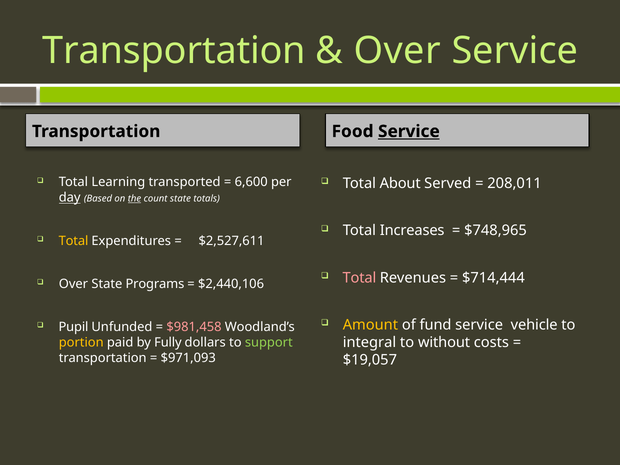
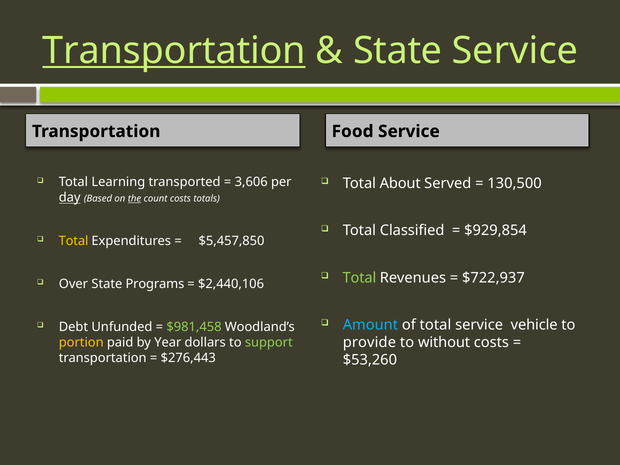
Transportation underline: none -> present (174, 51)
Over: Over -> State (398, 51)
Service underline: present -> none (409, 131)
6,600: 6,600 -> 3,606 (251, 182)
208,011: 208,011 -> 130,500 (515, 183)
count state: state -> costs (180, 199)
Increases: Increases -> Classified (412, 231)
$748,965: $748,965 -> $929,854 (496, 231)
$2,527,611: $2,527,611 -> $5,457,850 (232, 241)
Total colour: pink -> light green (359, 278)
$714,444: $714,444 -> $722,937 (493, 278)
Amount colour: yellow -> light blue (370, 325)
of fund: fund -> total (435, 325)
Pupil: Pupil -> Debt (73, 327)
$981,458 colour: pink -> light green (194, 327)
integral: integral -> provide (369, 343)
Fully: Fully -> Year (168, 342)
$971,093: $971,093 -> $276,443 (188, 358)
$19,057: $19,057 -> $53,260 (370, 360)
